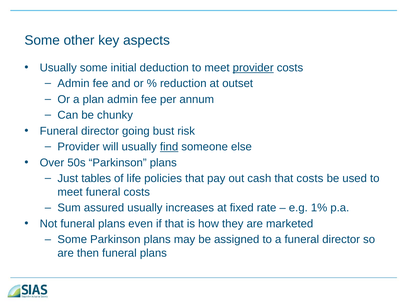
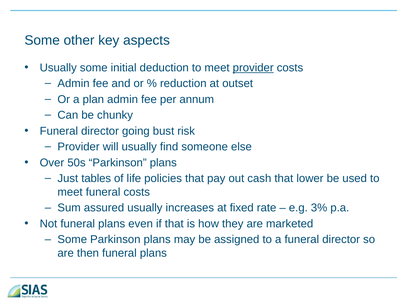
find underline: present -> none (169, 147)
that costs: costs -> lower (310, 179)
1%: 1% -> 3% (319, 208)
